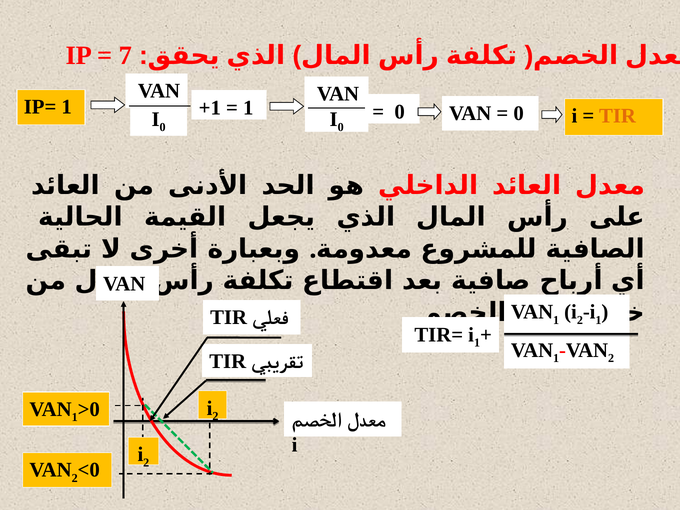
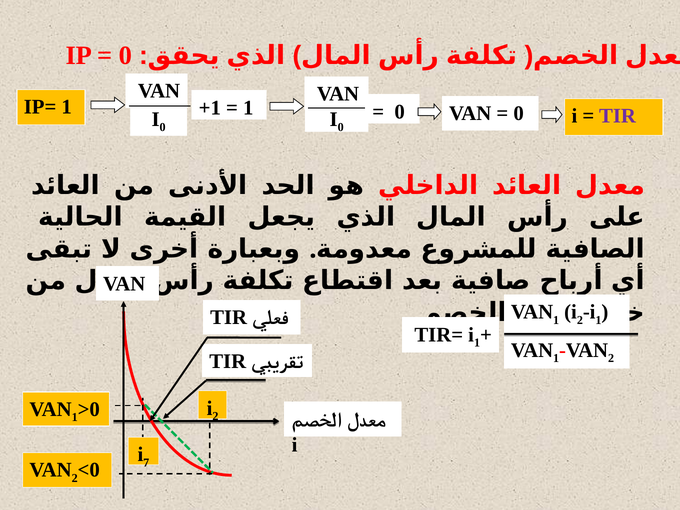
7: 7 -> 0 (125, 55)
TIR colour: orange -> purple (618, 116)
2: 2 -> 7 (146, 463)
